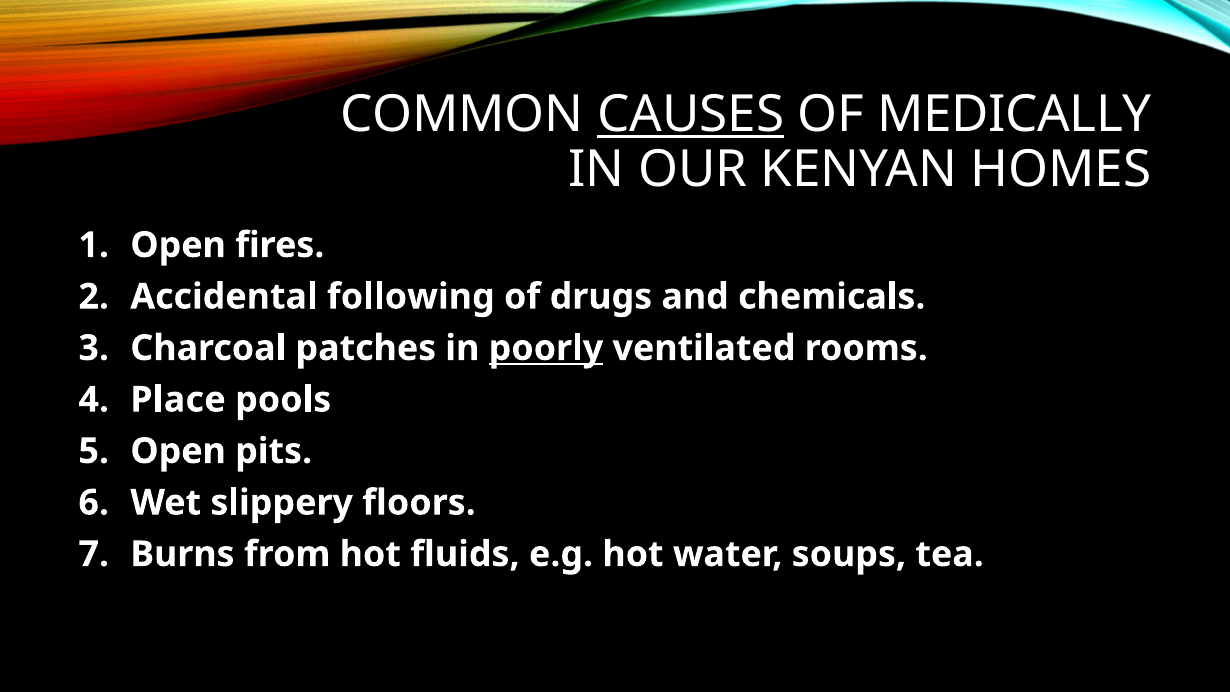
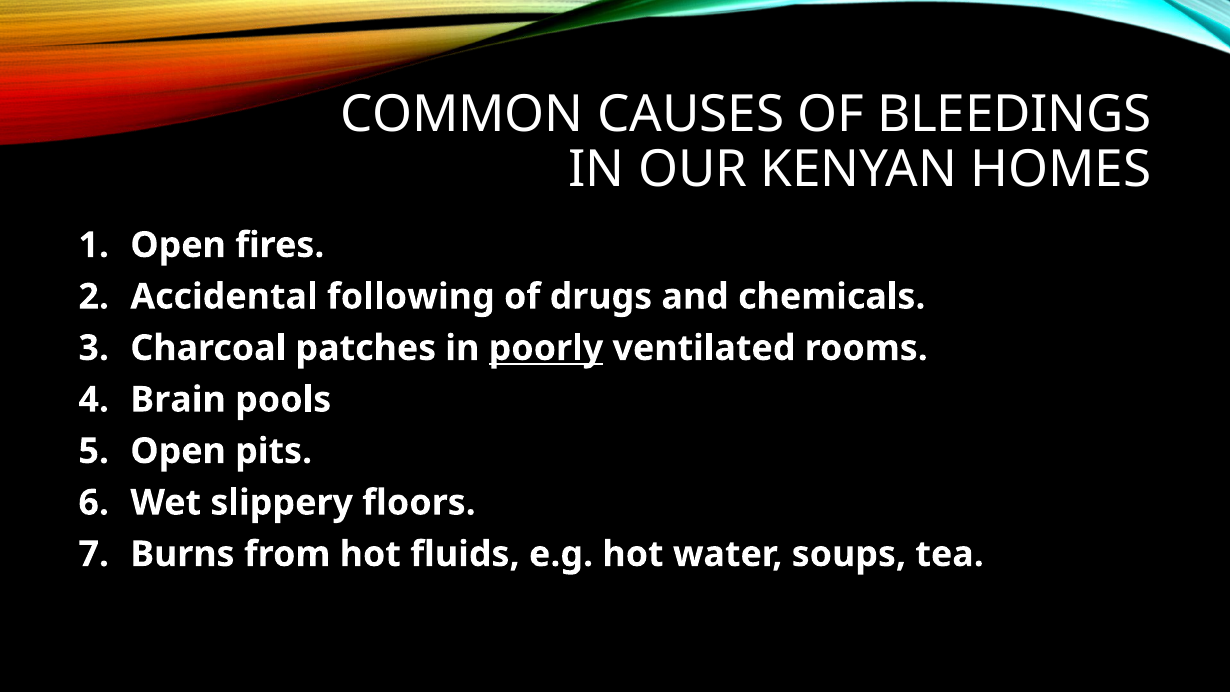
CAUSES underline: present -> none (691, 114)
MEDICALLY: MEDICALLY -> BLEEDINGS (1014, 114)
Place: Place -> Brain (178, 400)
